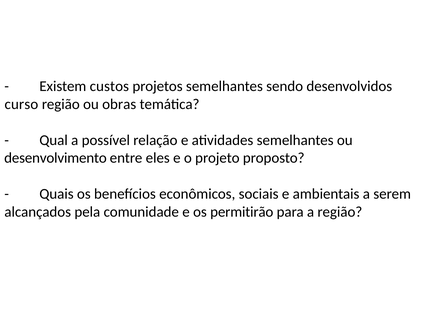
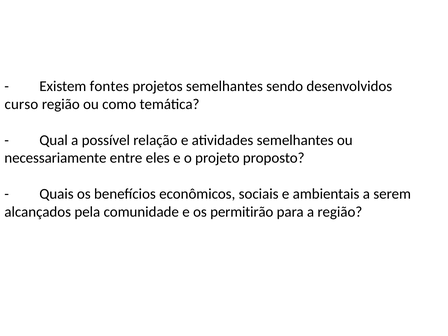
custos: custos -> fontes (109, 86)
obras: obras -> como (119, 104)
desenvolvimento: desenvolvimento -> necessariamente (55, 158)
